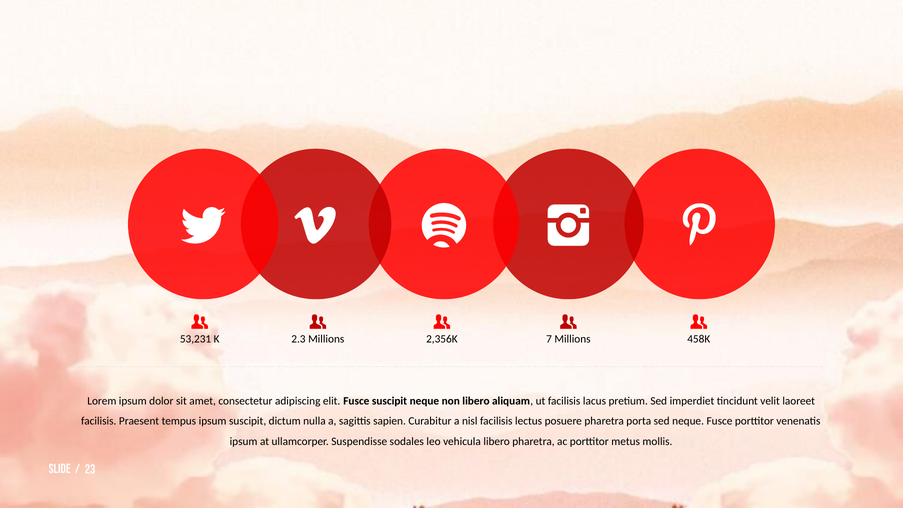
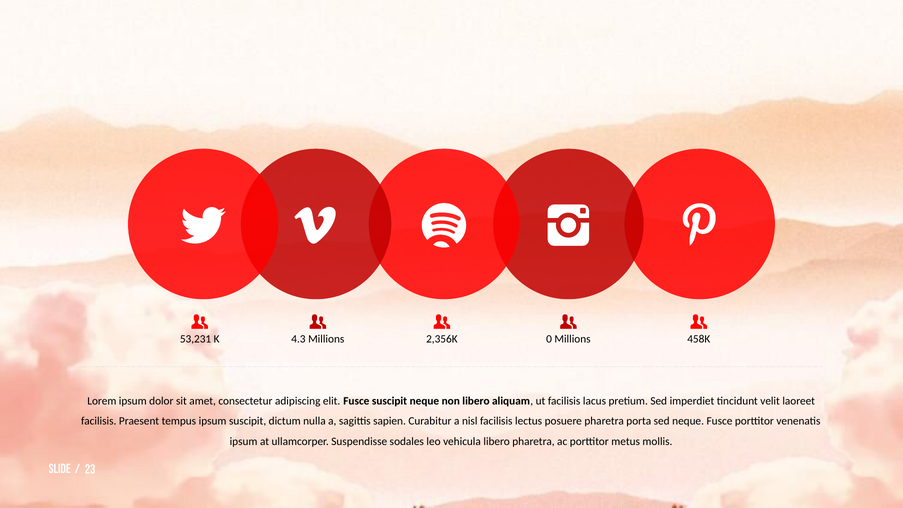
2.3: 2.3 -> 4.3 (298, 339)
7: 7 -> 0 (549, 339)
